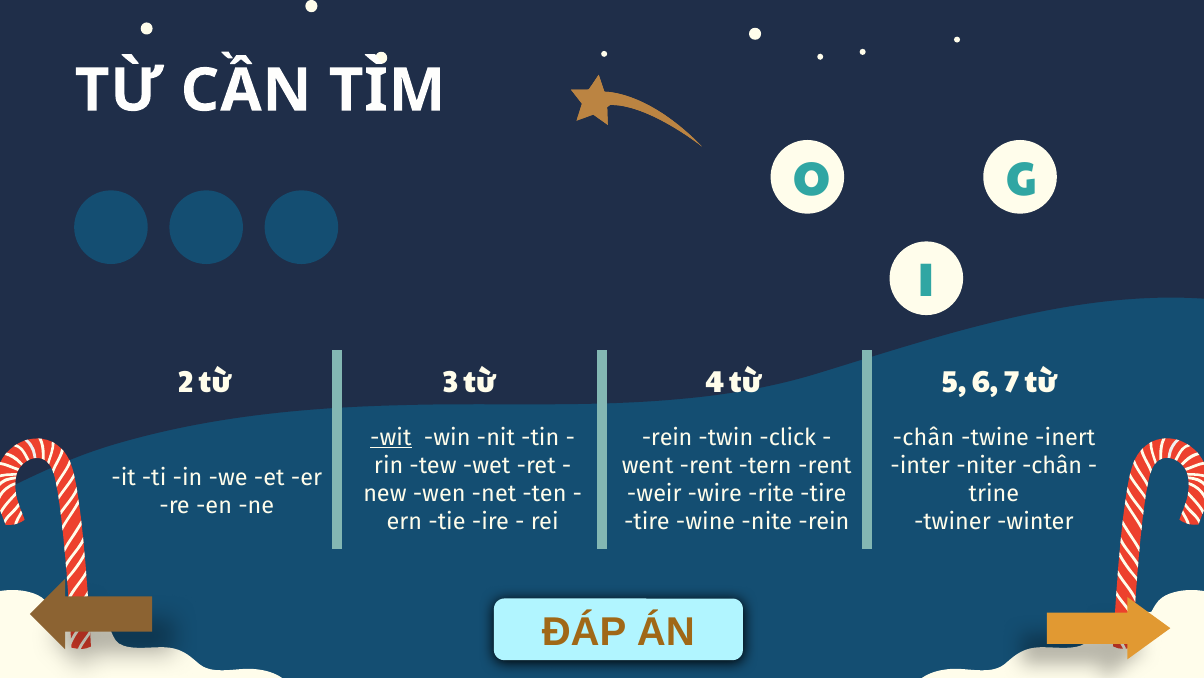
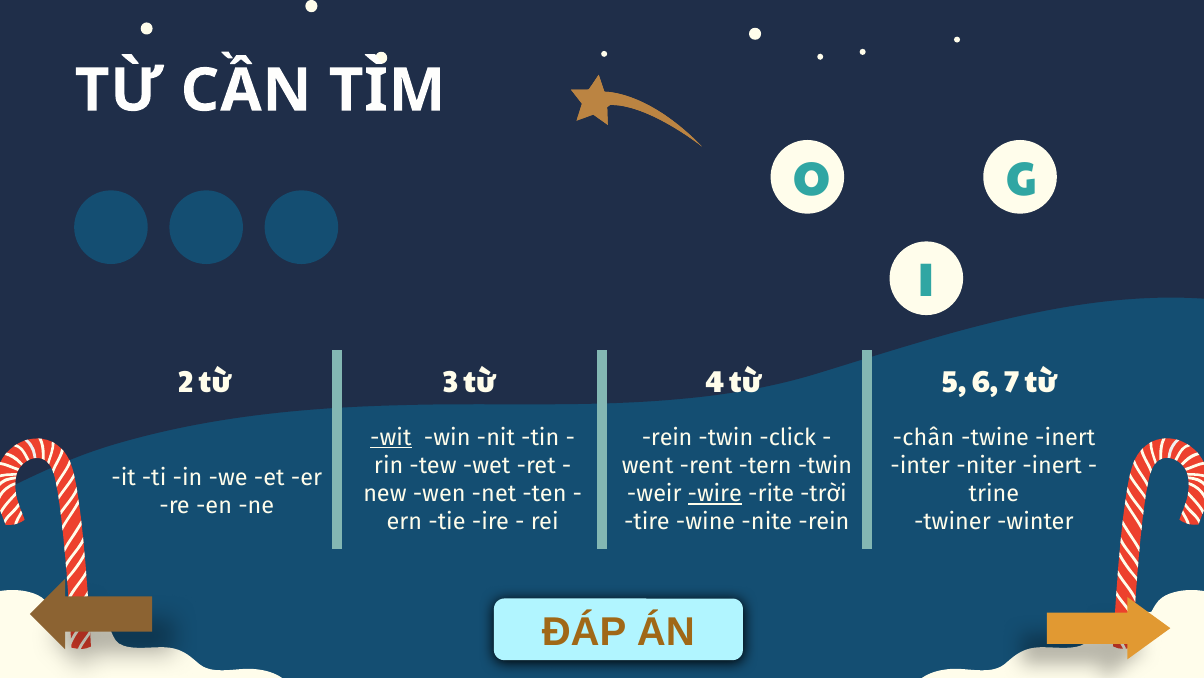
tern rent: rent -> twin (825, 465)
niter chân: chân -> inert (1052, 465)
wire underline: none -> present (715, 493)
rite tire: tire -> trời (823, 493)
